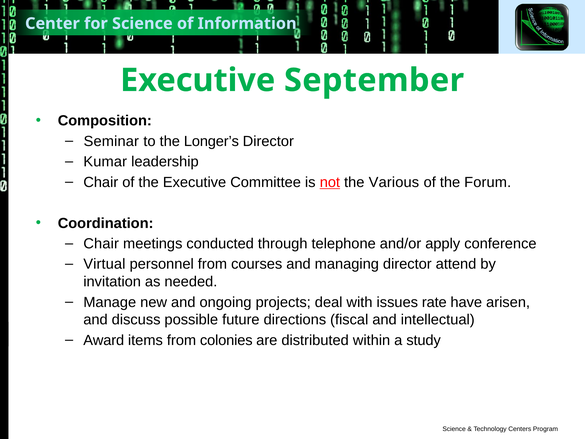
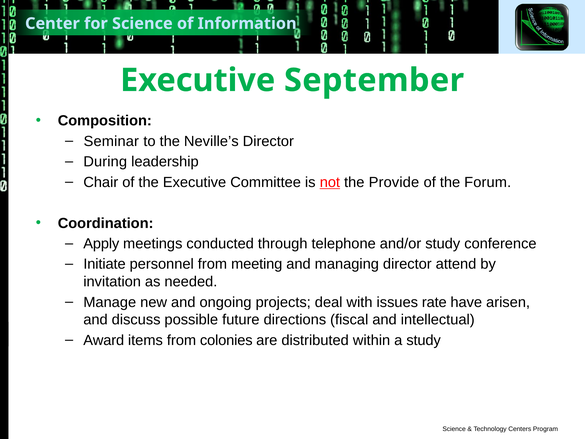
Longer’s: Longer’s -> Neville’s (211, 141)
Kumar: Kumar -> During (105, 162)
Various: Various -> Provide (394, 182)
Chair: Chair -> Apply (101, 244)
and/or apply: apply -> study (443, 244)
Virtual: Virtual -> Initiate (105, 264)
courses: courses -> meeting (257, 264)
